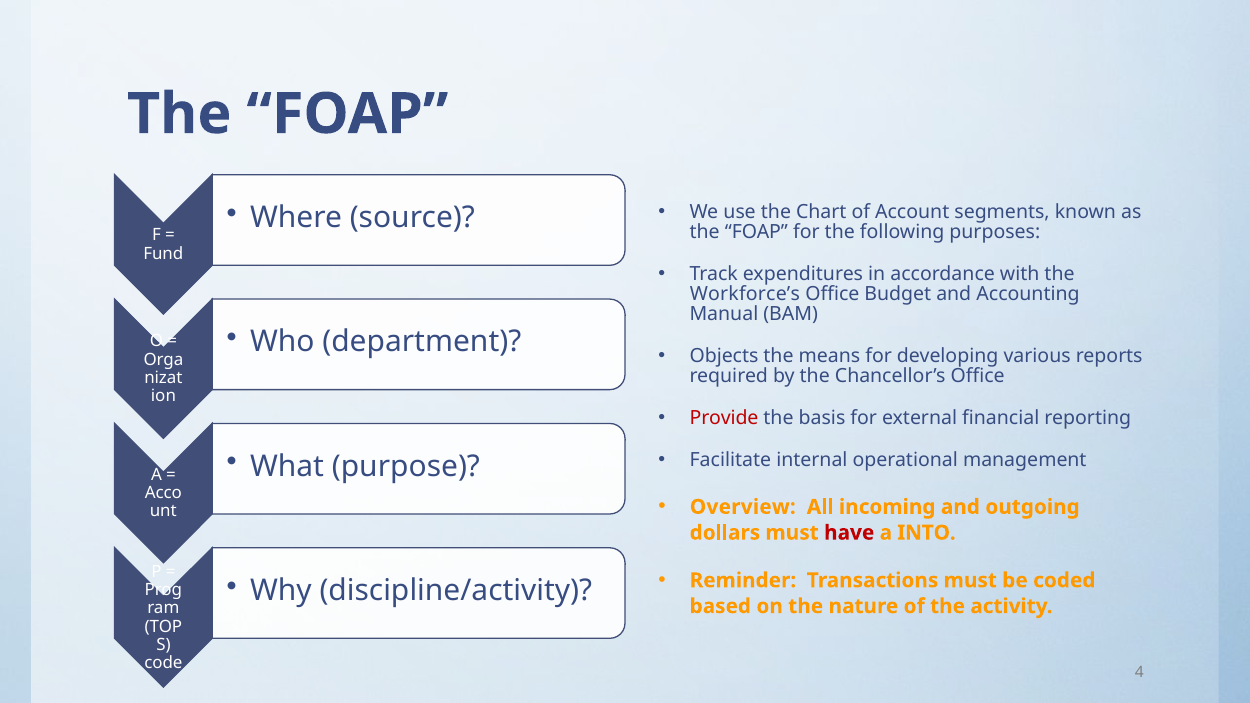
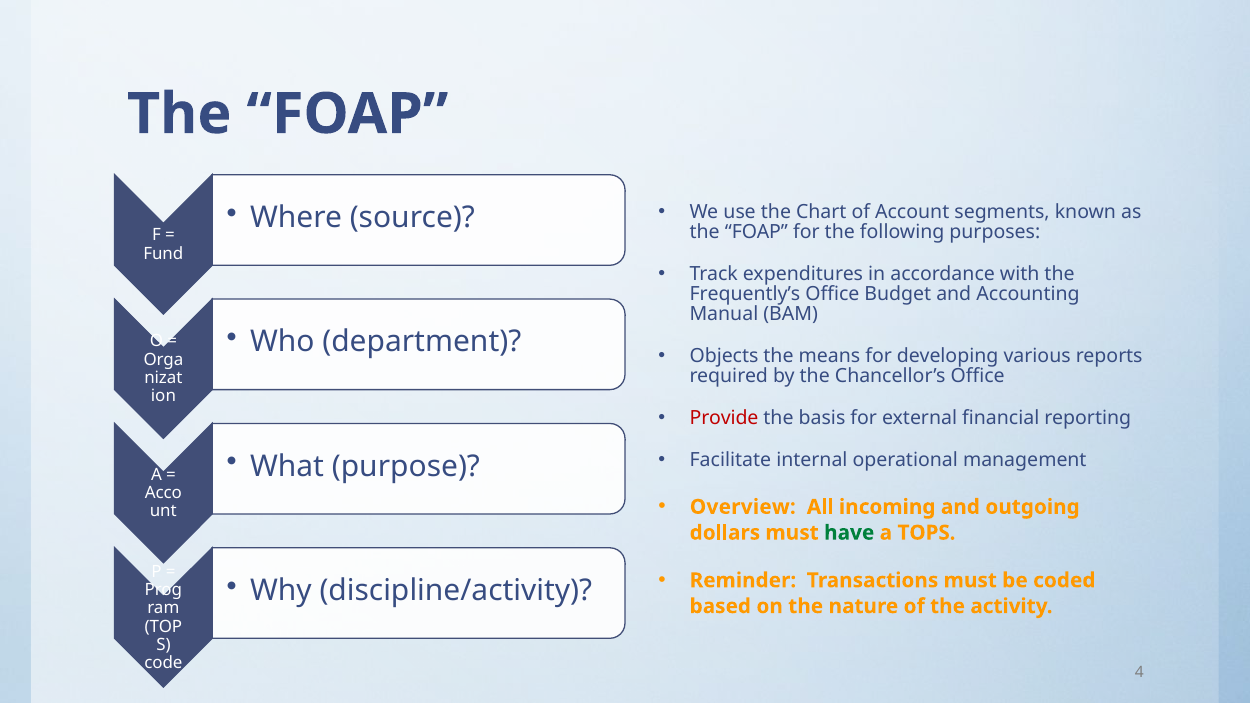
Workforce’s: Workforce’s -> Frequently’s (745, 294)
have colour: red -> green (849, 533)
INTO: INTO -> TOPS (926, 533)
